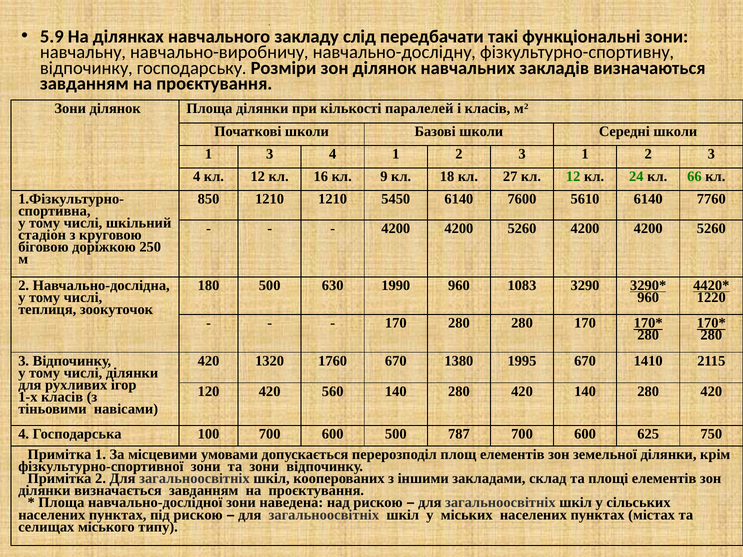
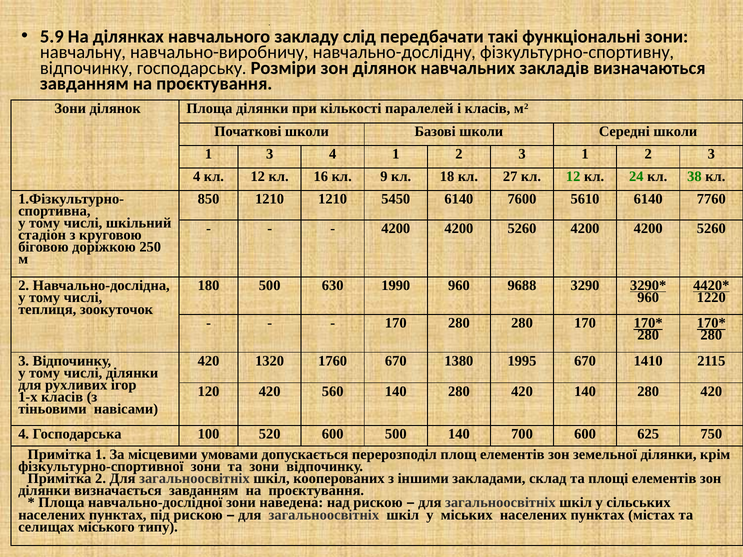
66: 66 -> 38 (694, 177)
1083: 1083 -> 9688 (522, 286)
100 700: 700 -> 520 (270, 434)
500 787: 787 -> 140 (459, 434)
